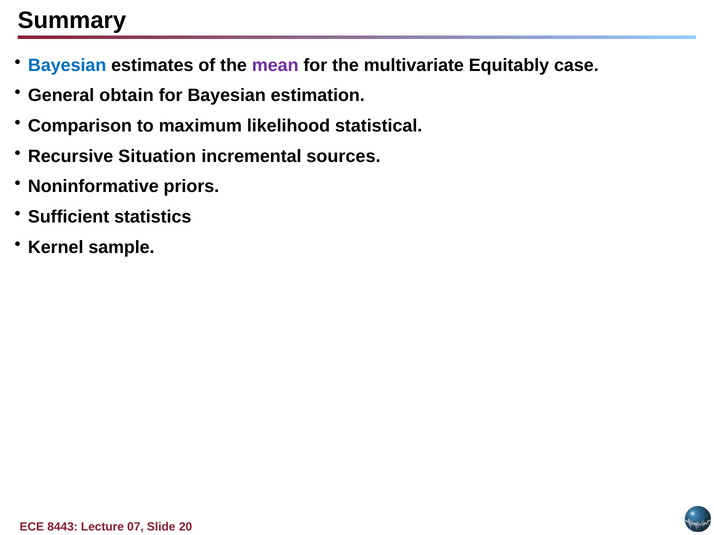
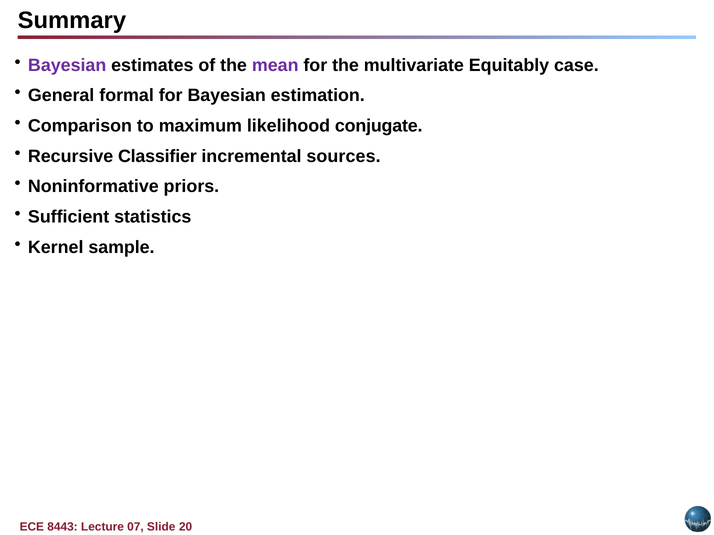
Bayesian colour: blue -> purple (67, 65)
obtain: obtain -> formal (127, 96)
statistical: statistical -> conjugate (379, 126)
Situation: Situation -> Classifier (157, 156)
